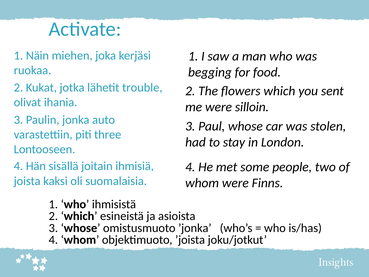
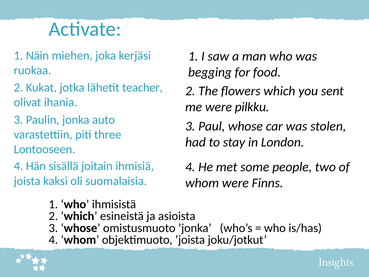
trouble: trouble -> teacher (142, 88)
silloin: silloin -> pilkku (252, 107)
